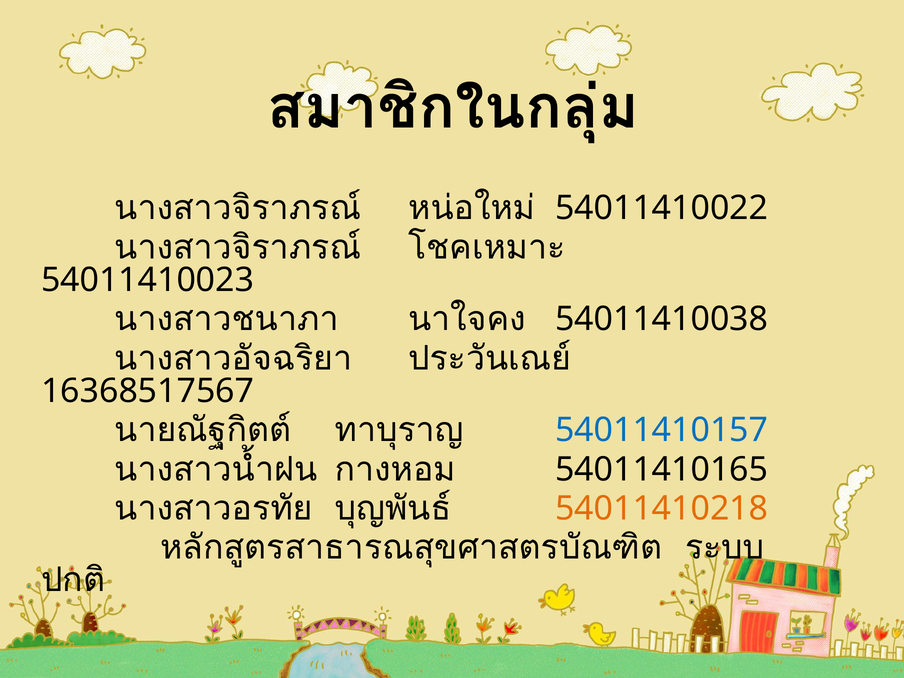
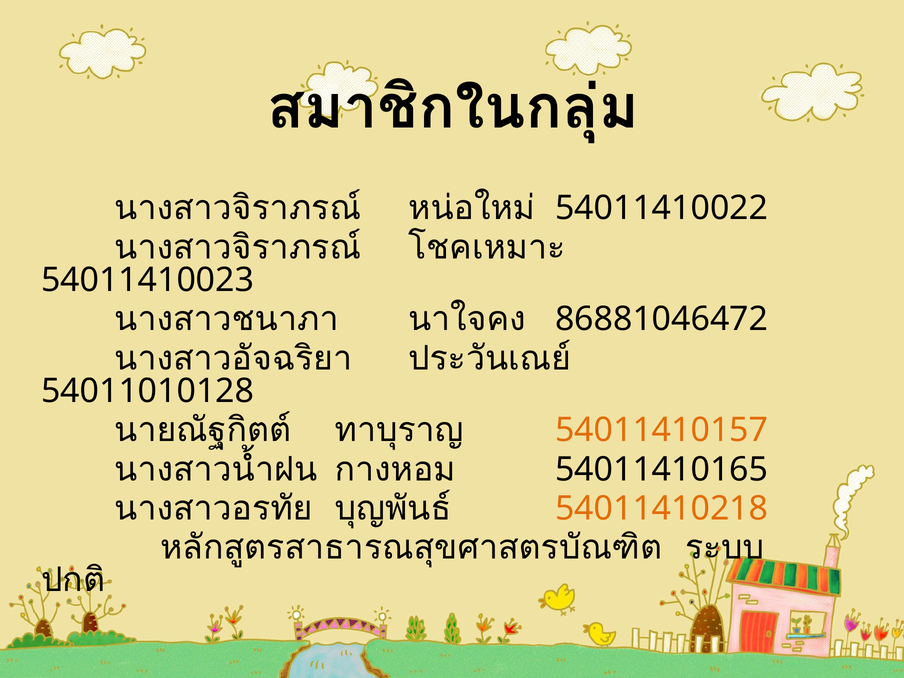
54011410038: 54011410038 -> 86881046472 (662, 319)
16368517567: 16368517567 -> 54011010128 (148, 391)
54011410157 colour: blue -> orange (662, 430)
